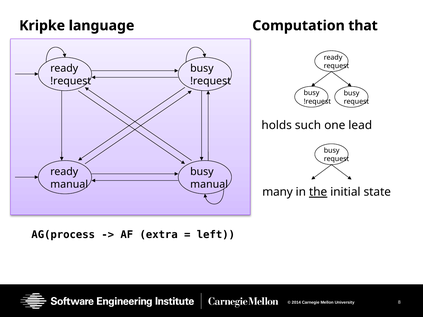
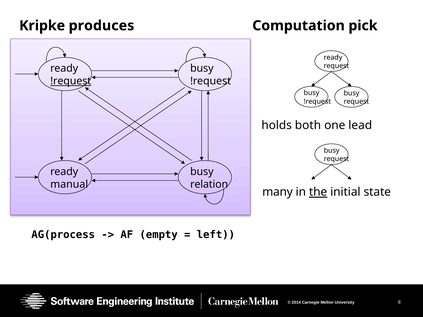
language: language -> produces (101, 26)
that: that -> pick (363, 26)
!request underline: none -> present (71, 81)
such: such -> both (308, 126)
manual: manual -> relation (209, 184)
extra: extra -> empty (159, 235)
